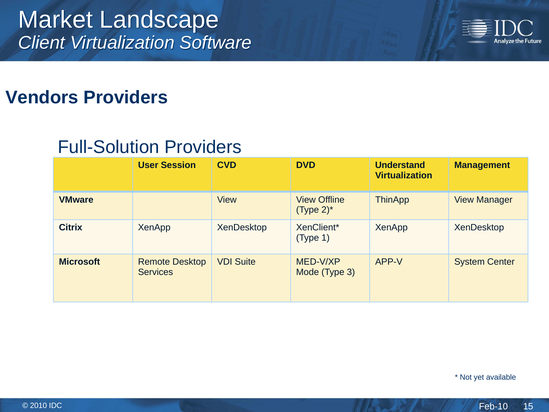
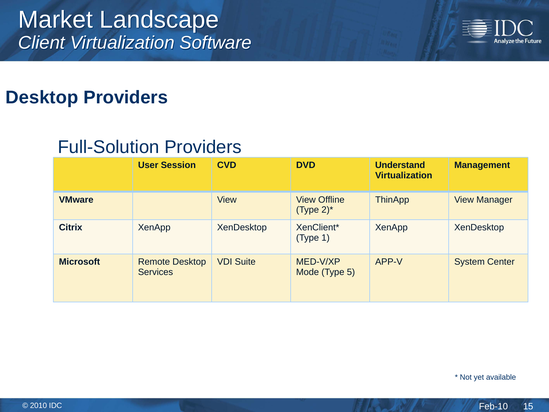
Vendors: Vendors -> Desktop (42, 98)
3: 3 -> 5 (351, 272)
